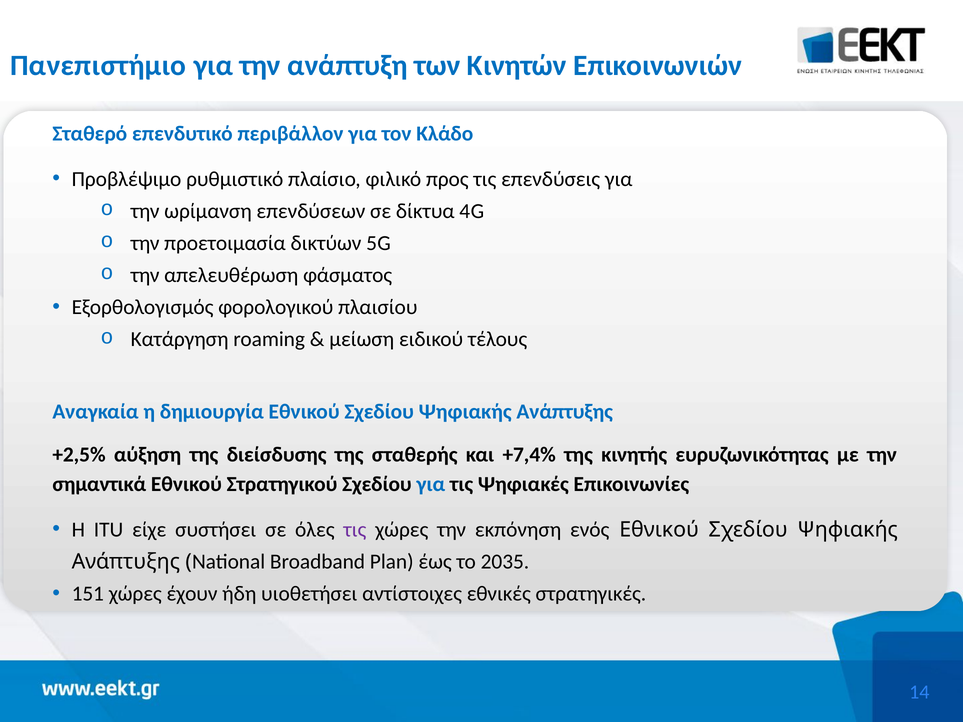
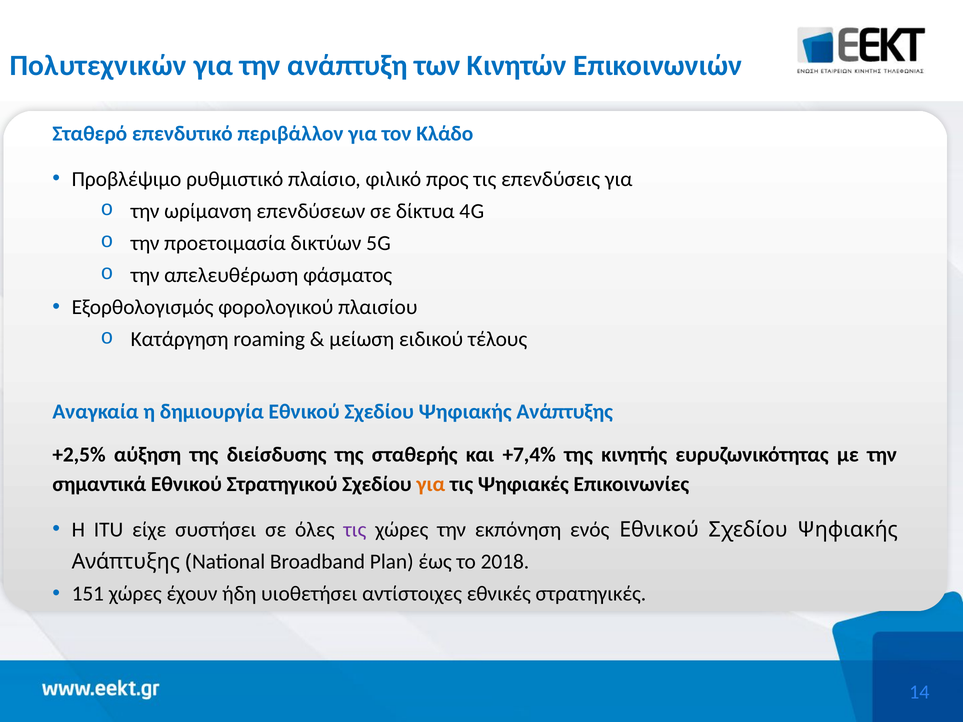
Πανεπιστήμιο: Πανεπιστήμιο -> Πολυτεχνικών (98, 65)
για colour: blue -> orange (431, 484)
2035: 2035 -> 2018 (505, 562)
